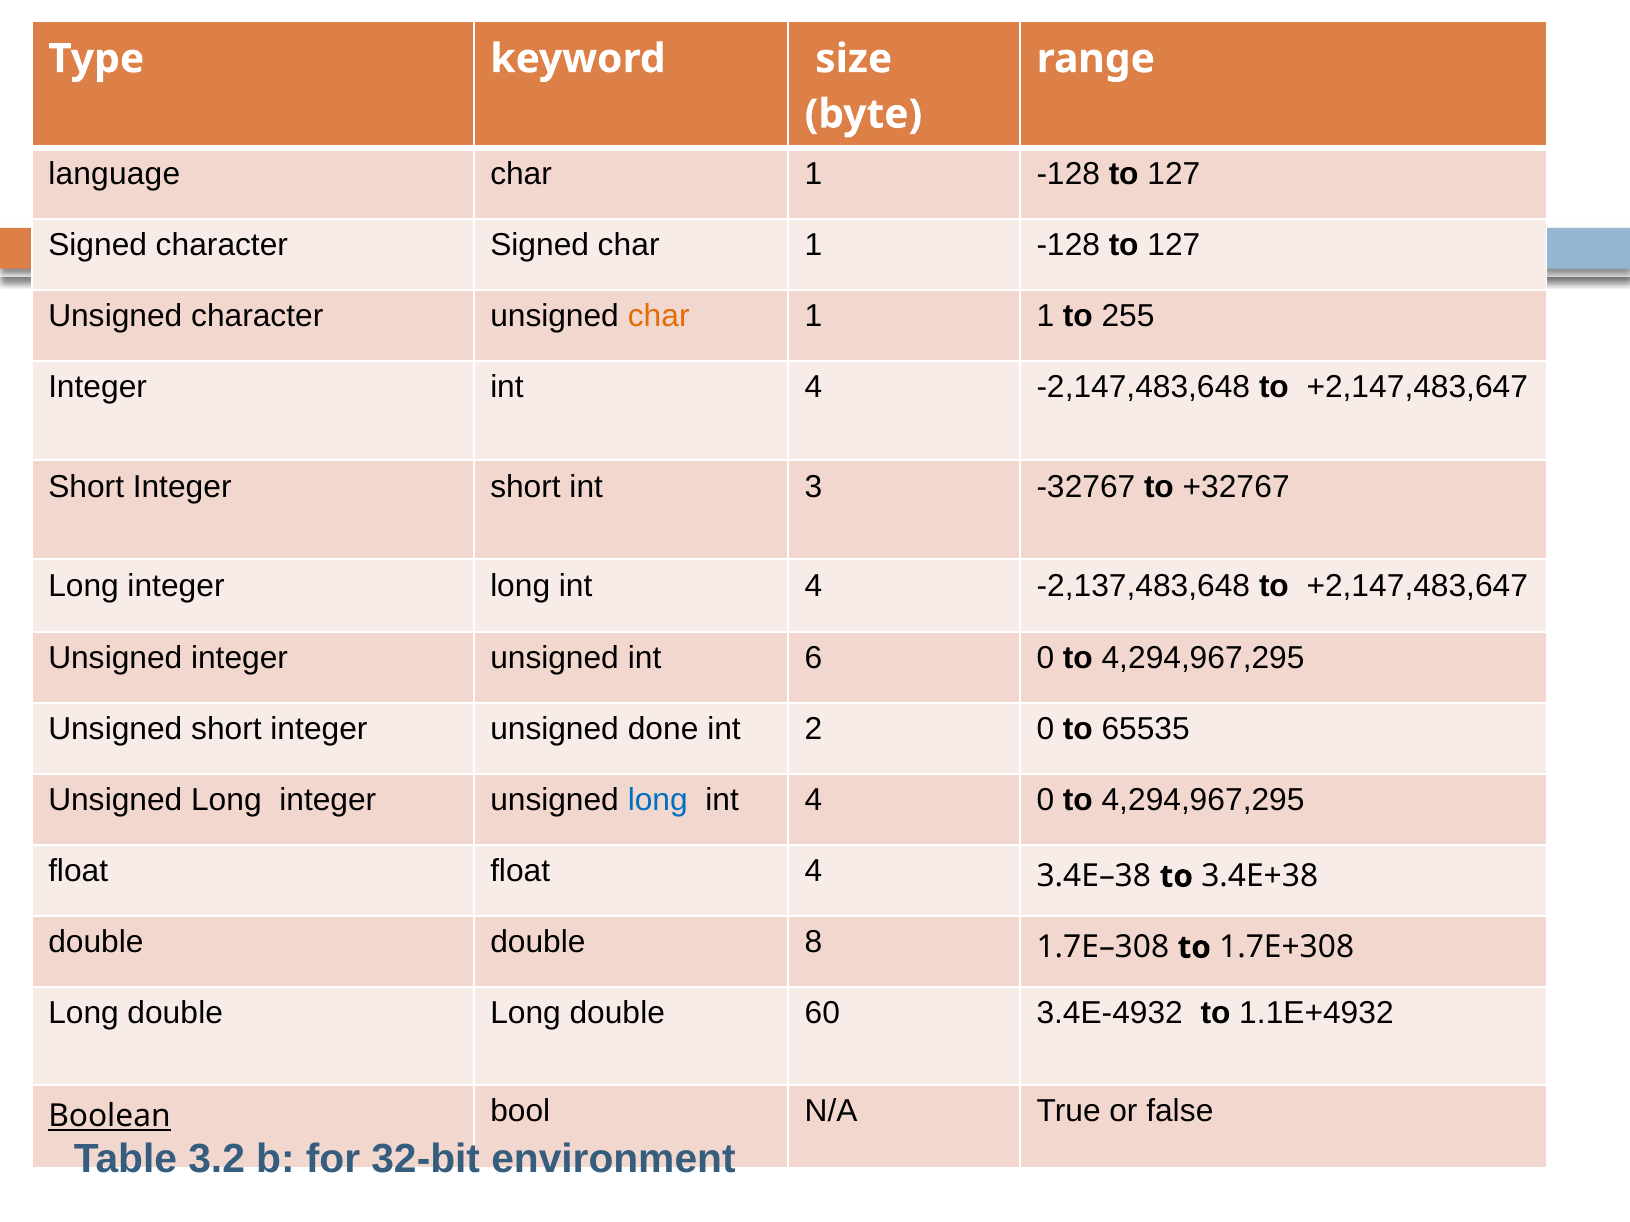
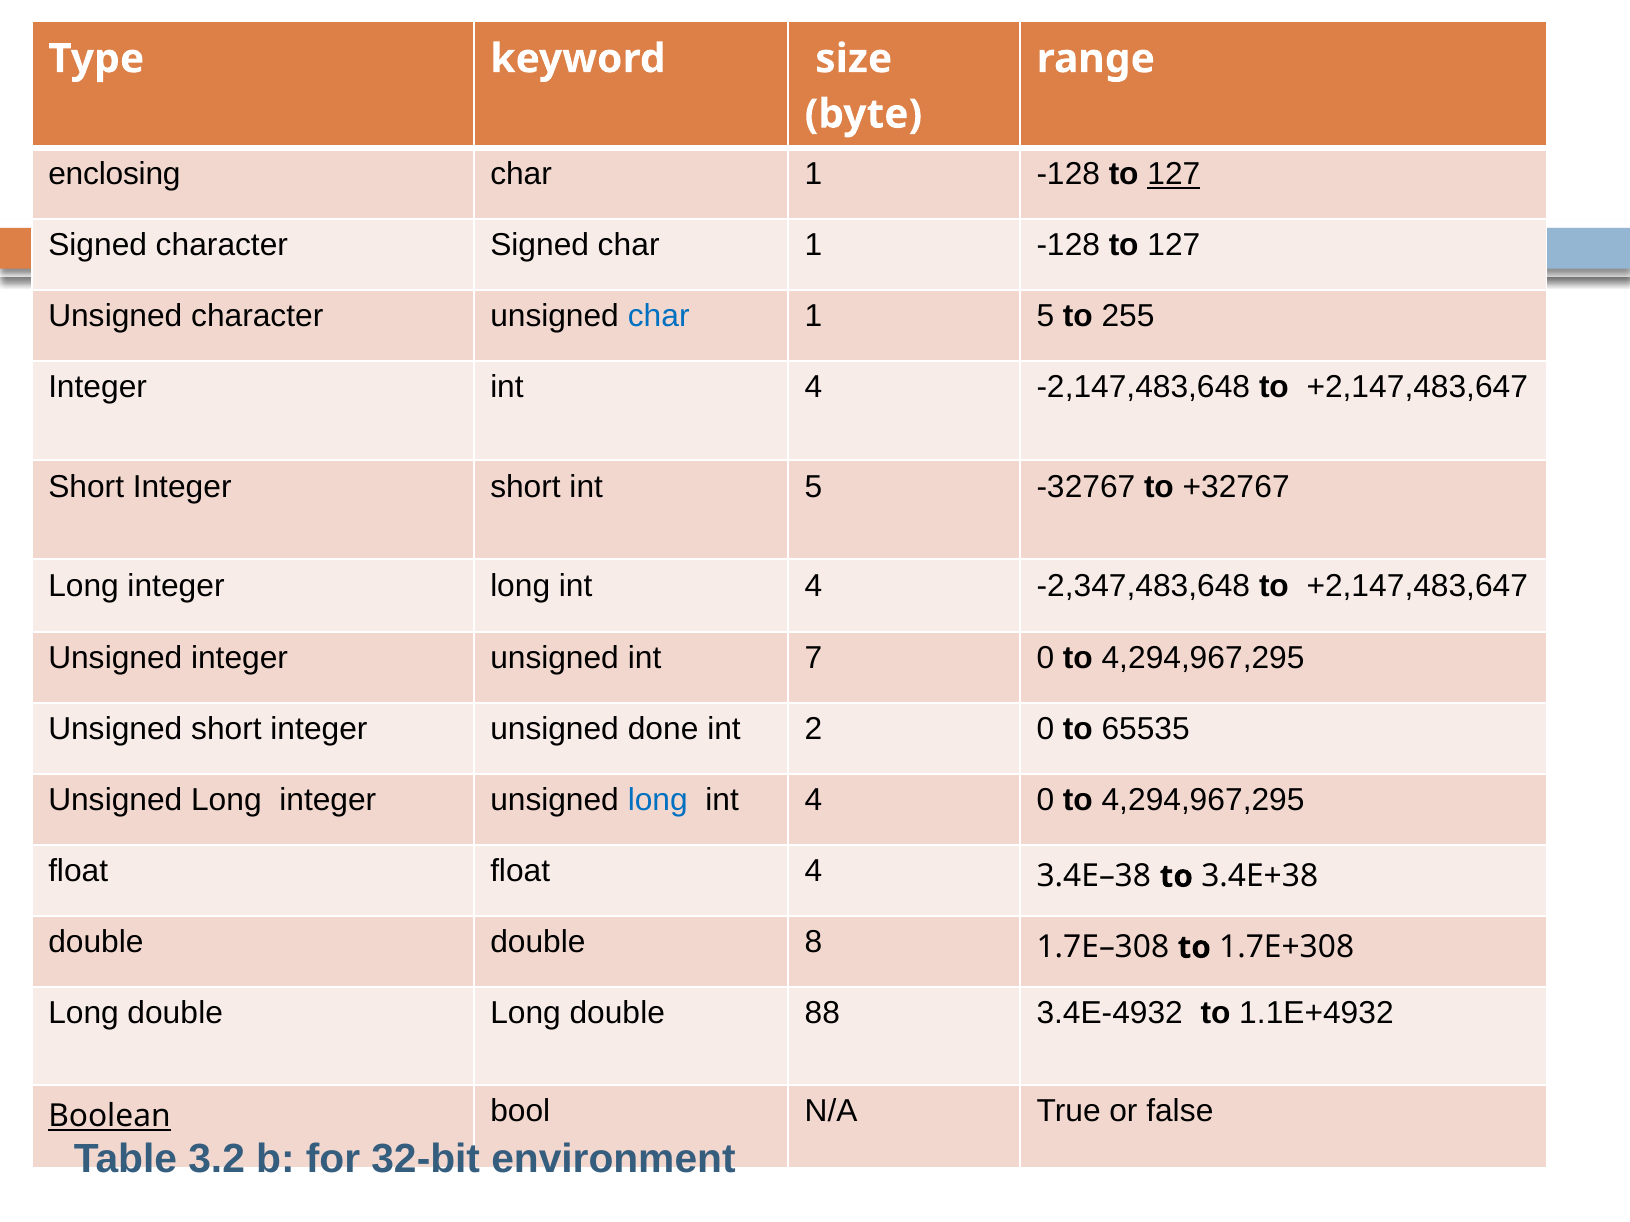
language: language -> enclosing (114, 174)
127 underline: none -> present (1174, 174)
char colour: orange -> blue (659, 317)
1 1: 1 -> 5 (1045, 317)
int 3: 3 -> 5 (813, 487)
-2,137,483,648: -2,137,483,648 -> -2,347,483,648 (1143, 586)
6: 6 -> 7 (813, 658)
60: 60 -> 88 (822, 1014)
